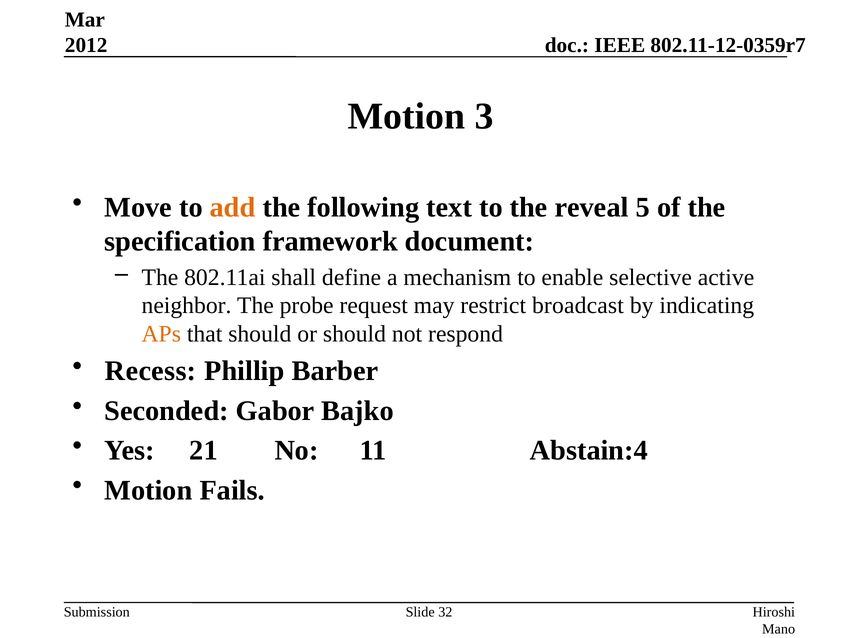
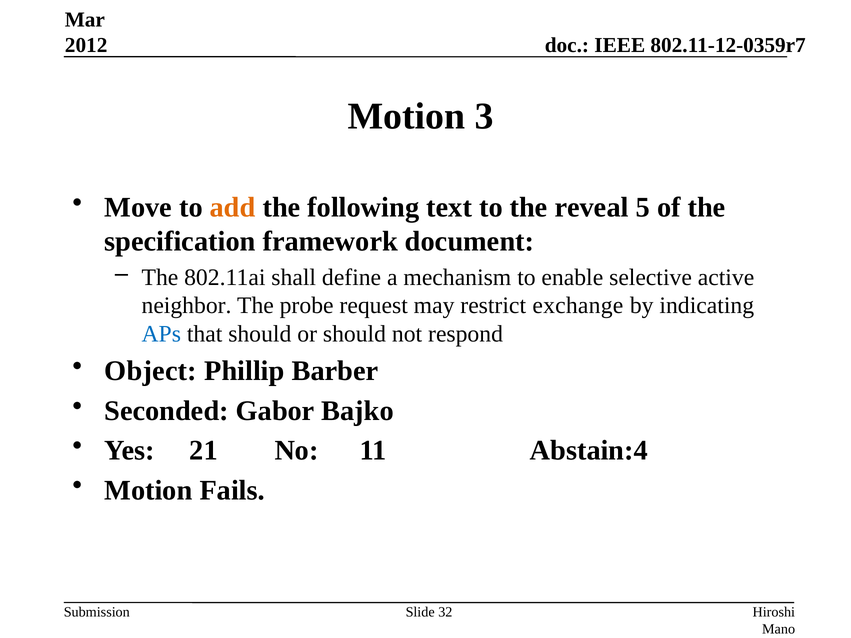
broadcast: broadcast -> exchange (578, 306)
APs colour: orange -> blue (161, 334)
Recess: Recess -> Object (151, 371)
